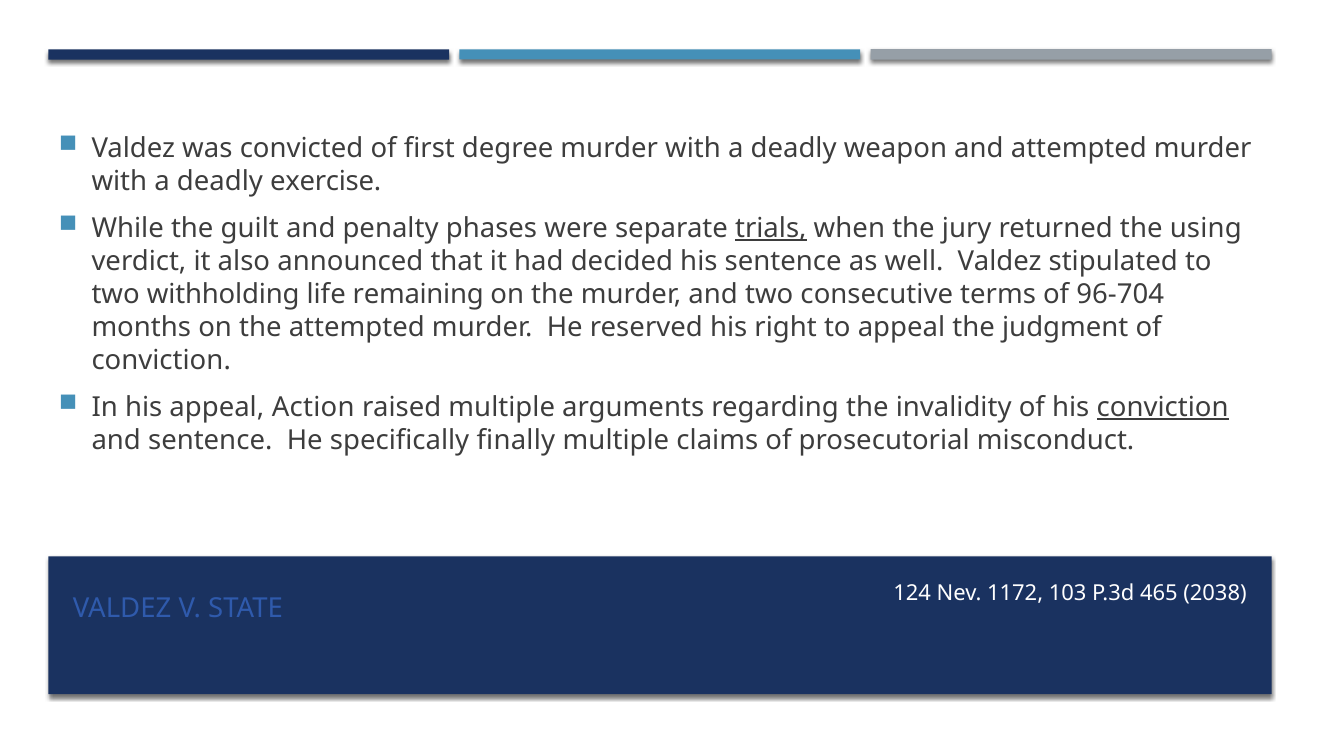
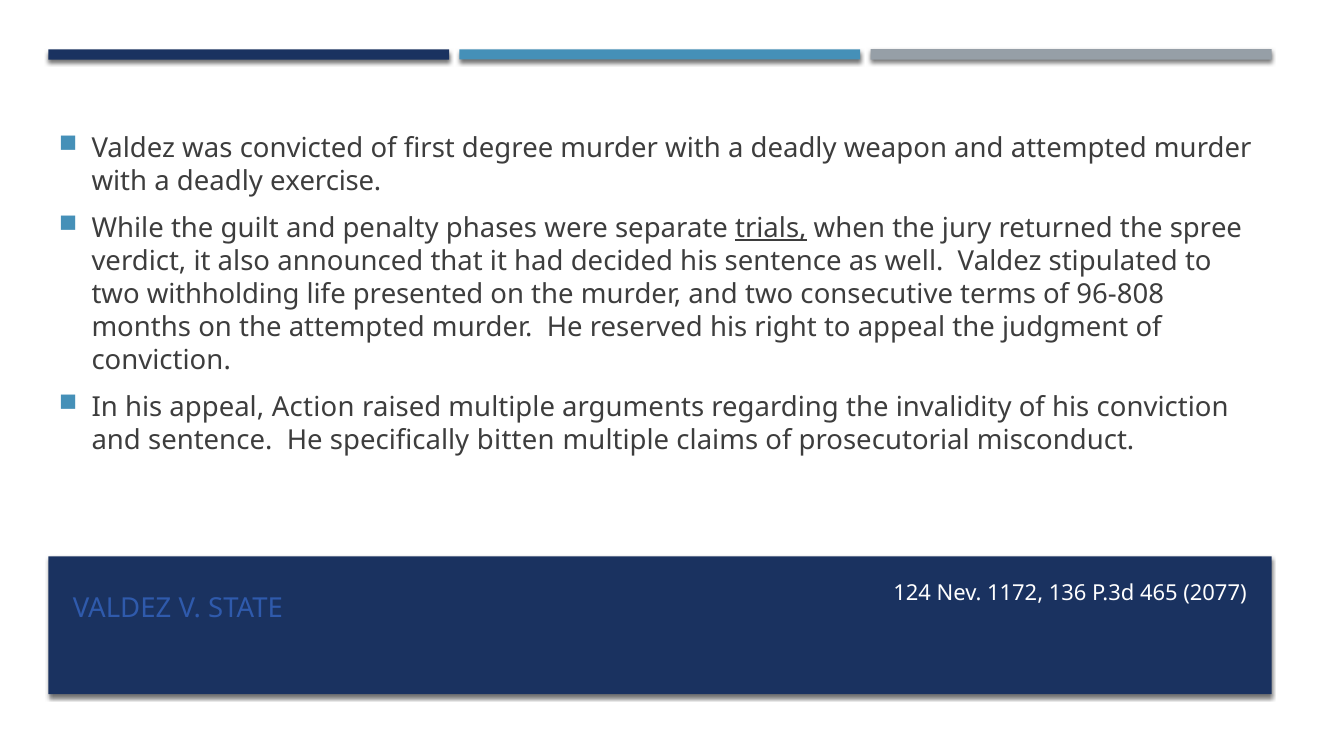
using: using -> spree (1206, 229)
remaining: remaining -> presented (418, 295)
96-704: 96-704 -> 96-808 (1120, 295)
conviction underline: present -> none (1163, 407)
finally: finally -> bitten (516, 440)
103: 103 -> 136 (1068, 594)
2038: 2038 -> 2077 (1215, 594)
